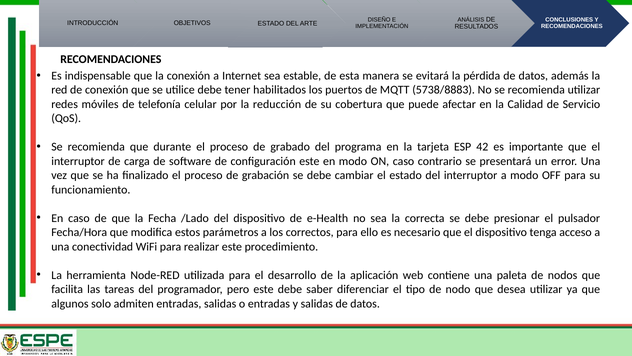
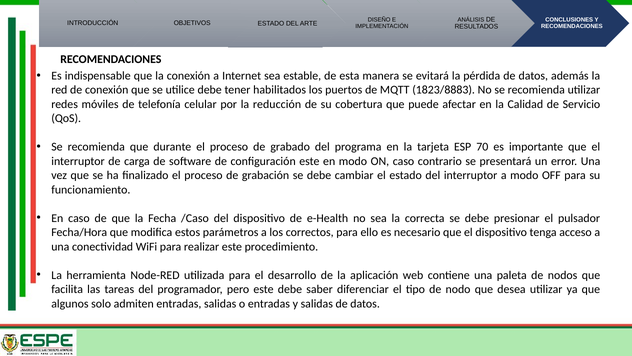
5738/8883: 5738/8883 -> 1823/8883 (444, 90)
42: 42 -> 70 (482, 147)
/Lado: /Lado -> /Caso (195, 218)
